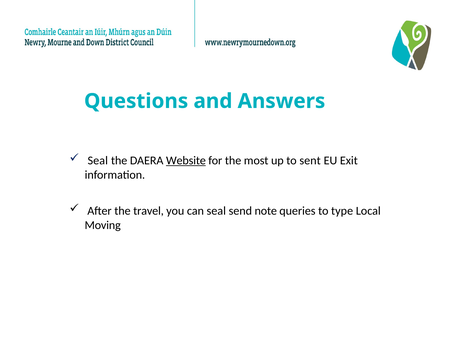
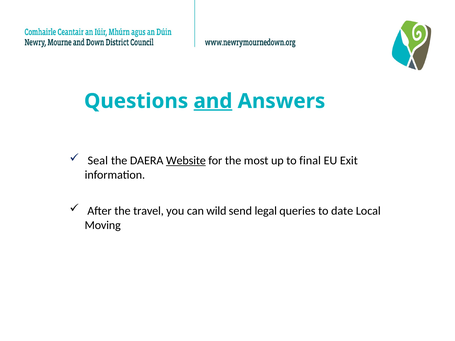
and underline: none -> present (213, 101)
sent: sent -> final (310, 161)
can seal: seal -> wild (216, 211)
note: note -> legal (266, 211)
type: type -> date (342, 211)
